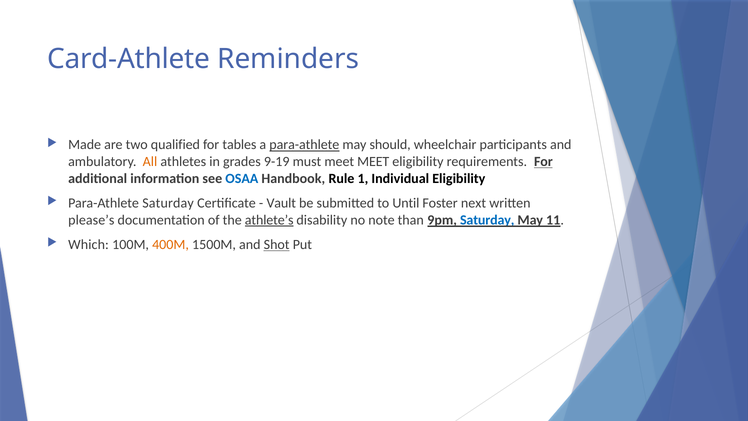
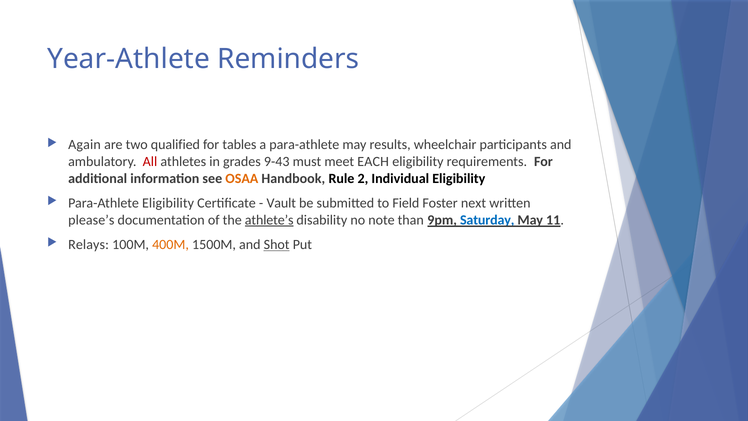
Card-Athlete: Card-Athlete -> Year-Athlete (129, 59)
Made: Made -> Again (85, 145)
para-athlete underline: present -> none (304, 145)
should: should -> results (390, 145)
All colour: orange -> red (150, 162)
9-19: 9-19 -> 9-43 (277, 162)
meet MEET: MEET -> EACH (373, 162)
For underline: present -> none (543, 162)
OSAA colour: blue -> orange (242, 178)
1: 1 -> 2 (363, 178)
Para-Athlete Saturday: Saturday -> Eligibility (168, 203)
Until: Until -> Field (406, 203)
Which: Which -> Relays (89, 245)
